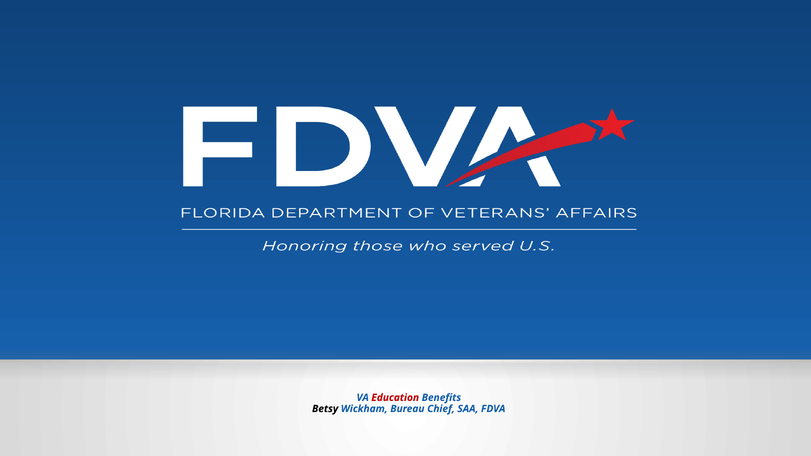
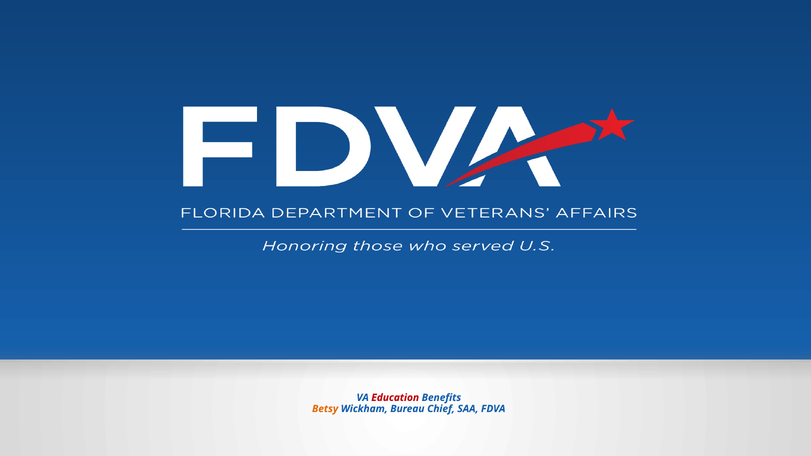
Betsy colour: black -> orange (325, 409)
